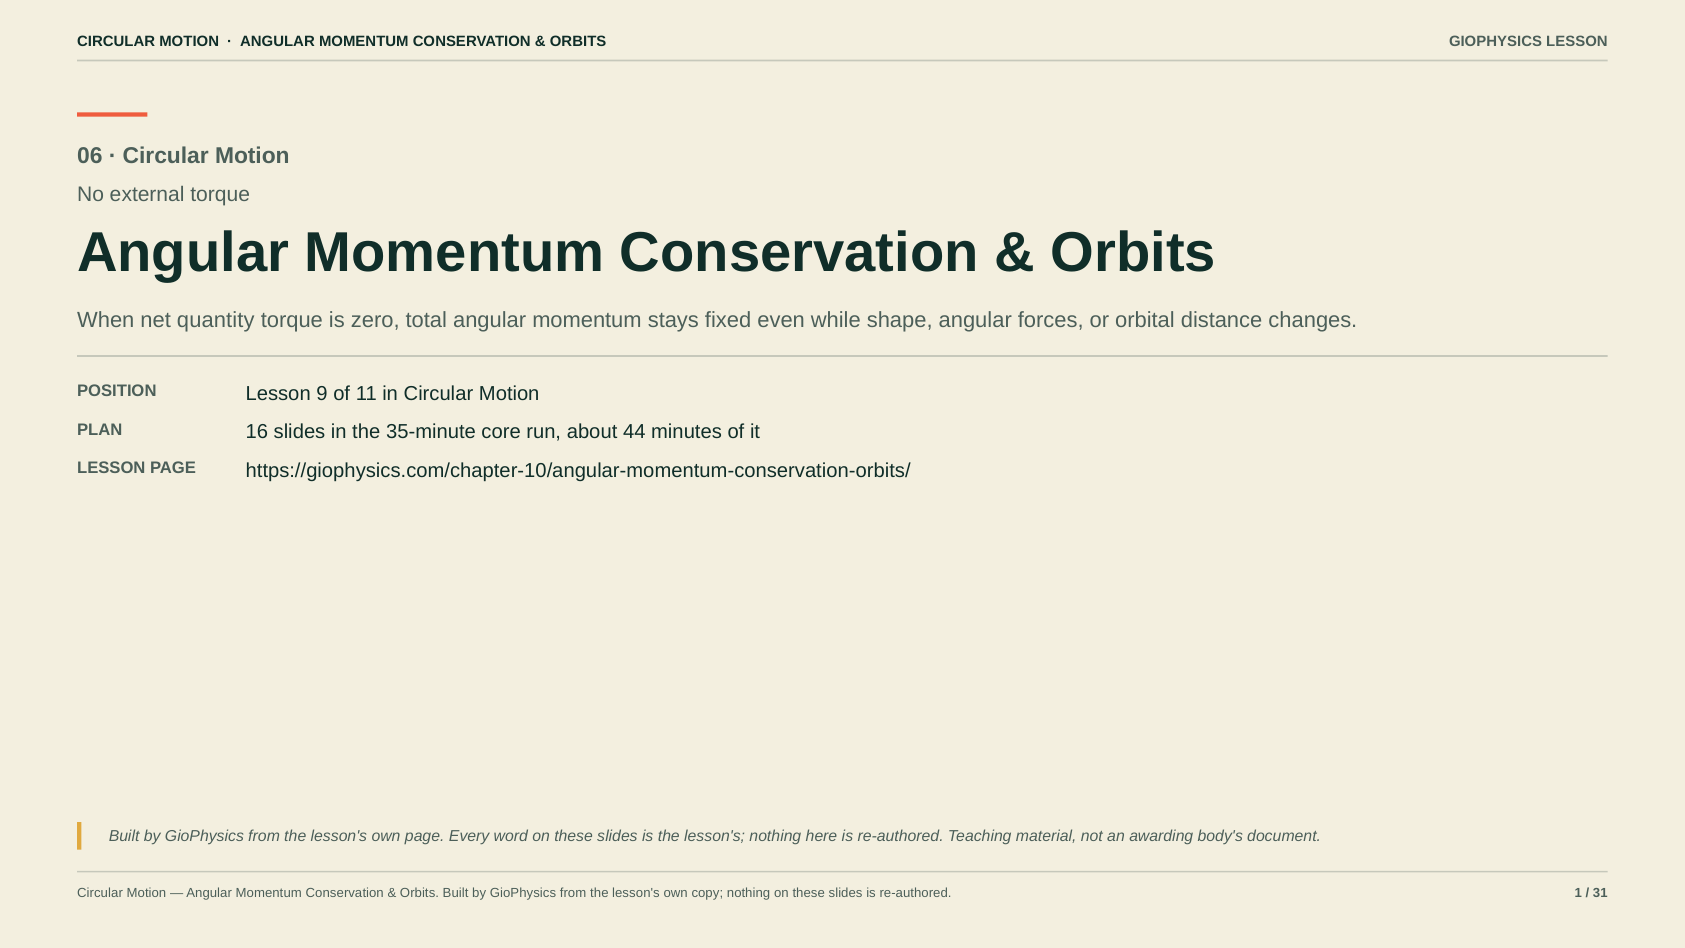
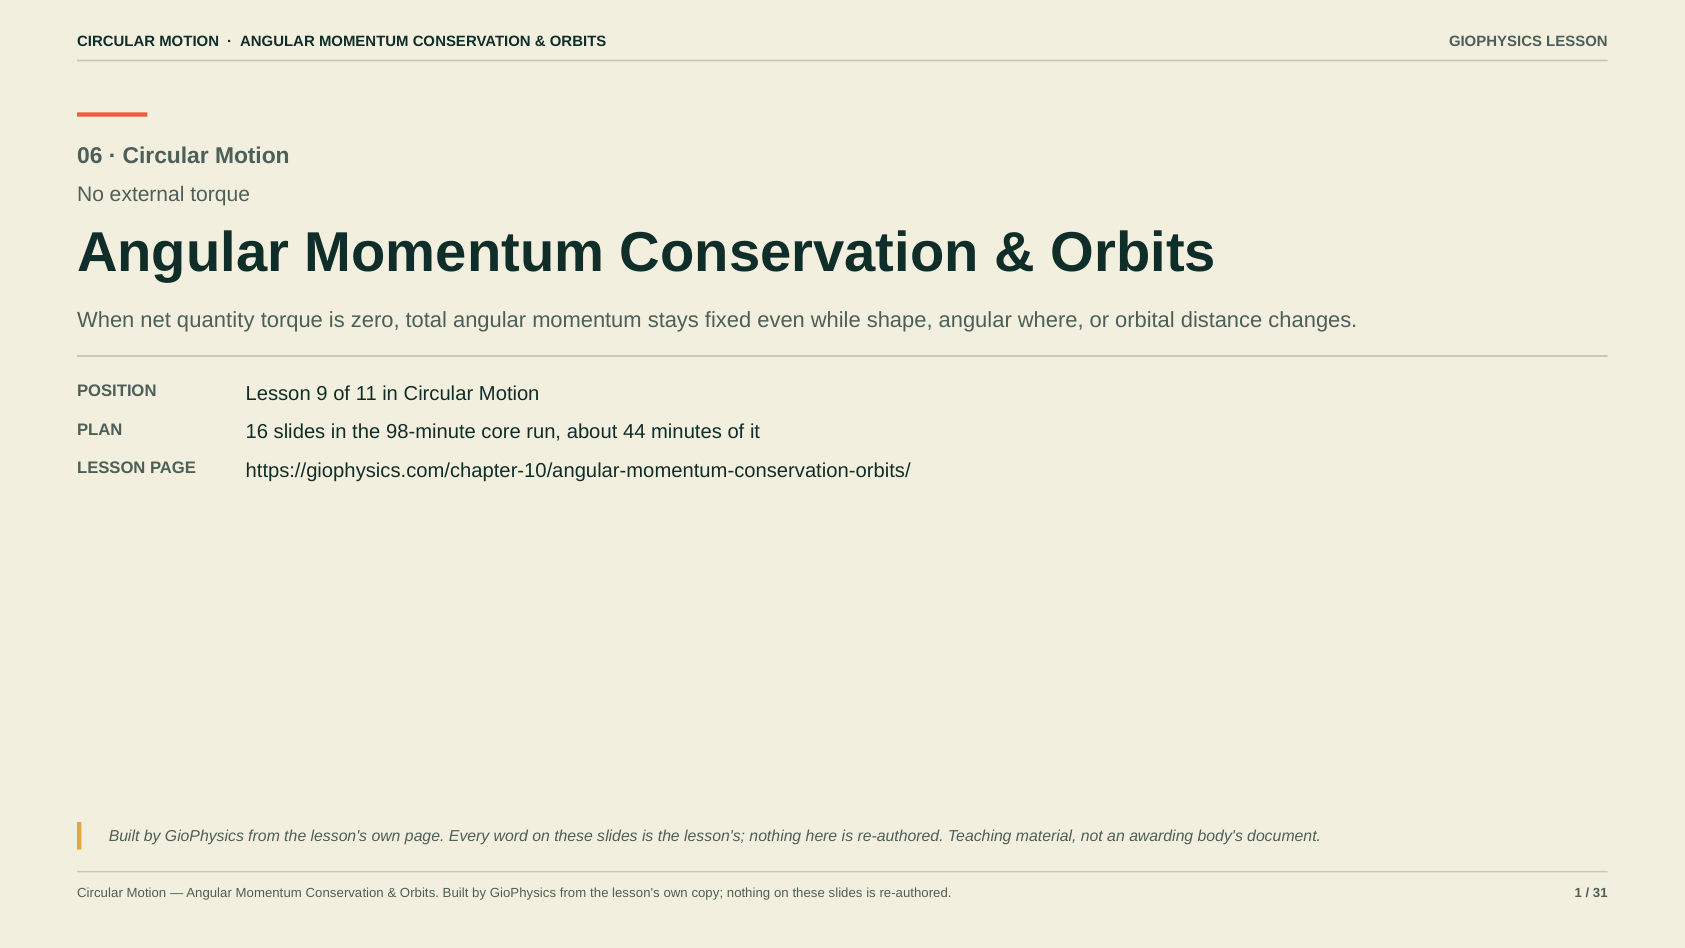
forces: forces -> where (1051, 320)
35-minute: 35-minute -> 98-minute (431, 432)
